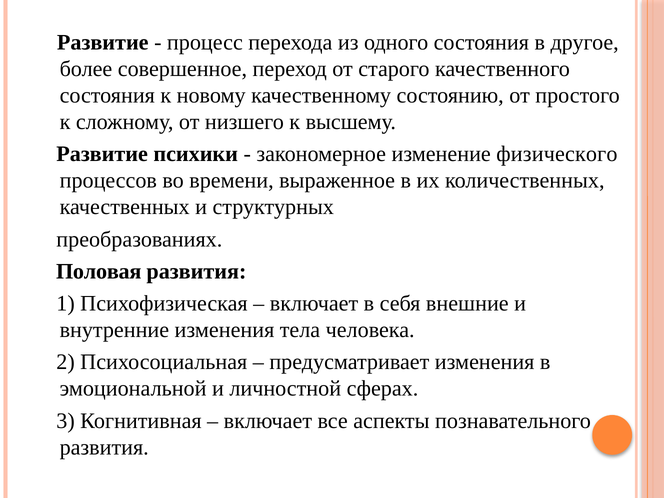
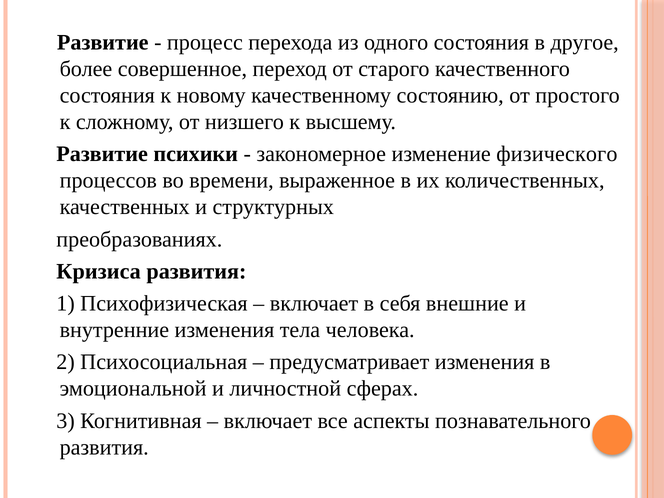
Половая: Половая -> Кризиса (99, 271)
